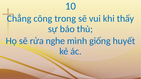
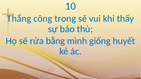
Chẳng: Chẳng -> Thắng (19, 19)
nghe: nghe -> bằng (55, 41)
